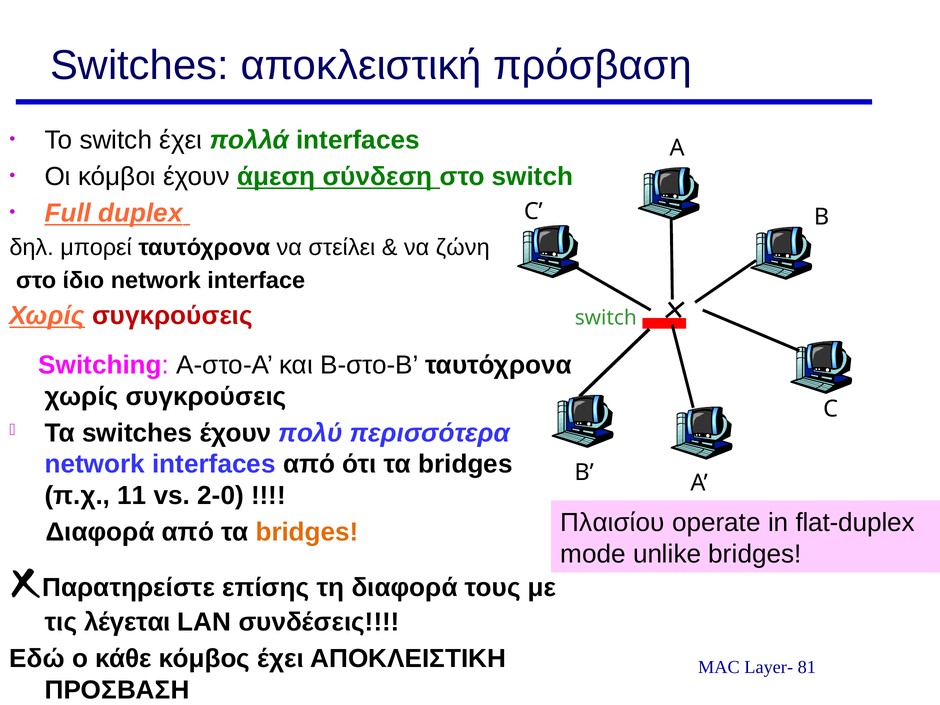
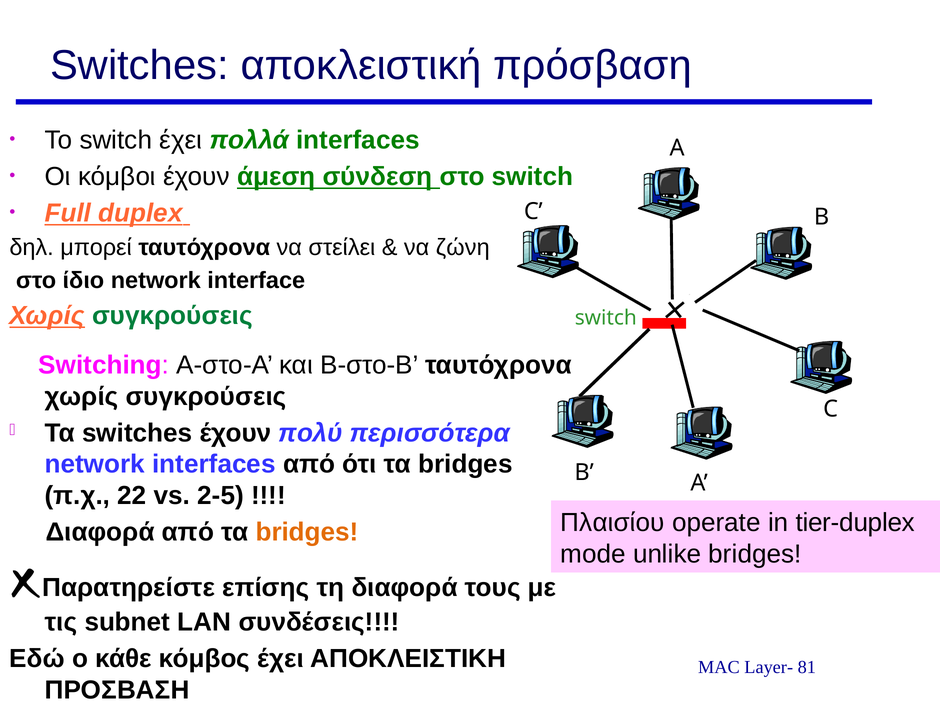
συγκρούσεις colour: red -> green (172, 316)
11: 11 -> 22 (132, 496)
2-0: 2-0 -> 2-5 (221, 496)
flat-duplex: flat-duplex -> tier-duplex (855, 523)
λέγεται: λέγεται -> subnet (127, 622)
